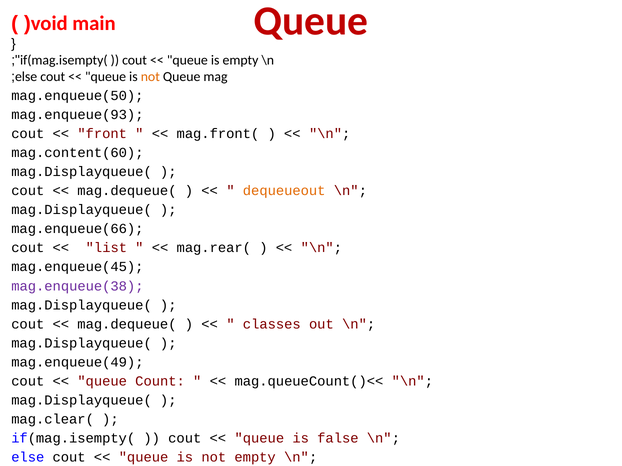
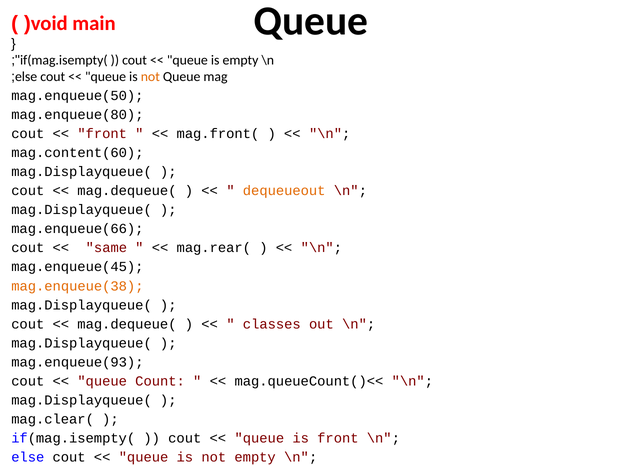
Queue colour: red -> black (311, 21)
mag.enqueue(93: mag.enqueue(93 -> mag.enqueue(80 (77, 115)
list: list -> same (106, 248)
mag.enqueue(38 colour: purple -> orange (77, 286)
mag.enqueue(49: mag.enqueue(49 -> mag.enqueue(93 (77, 362)
is false: false -> front (338, 439)
